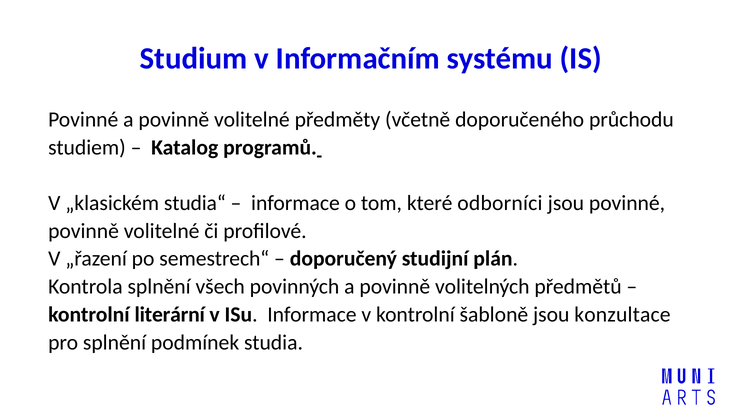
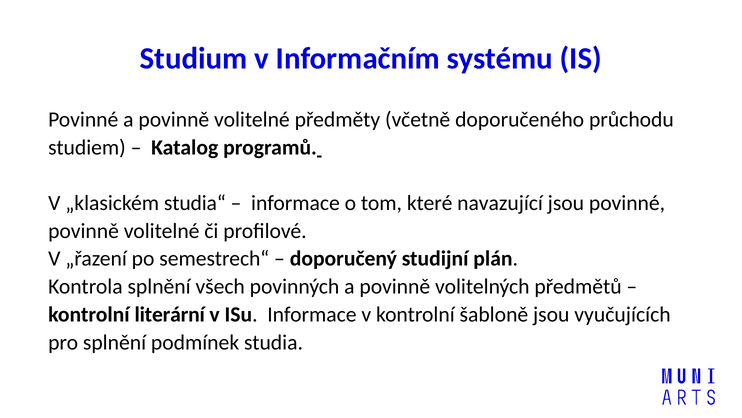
odborníci: odborníci -> navazující (500, 203)
konzultace: konzultace -> vyučujících (623, 314)
